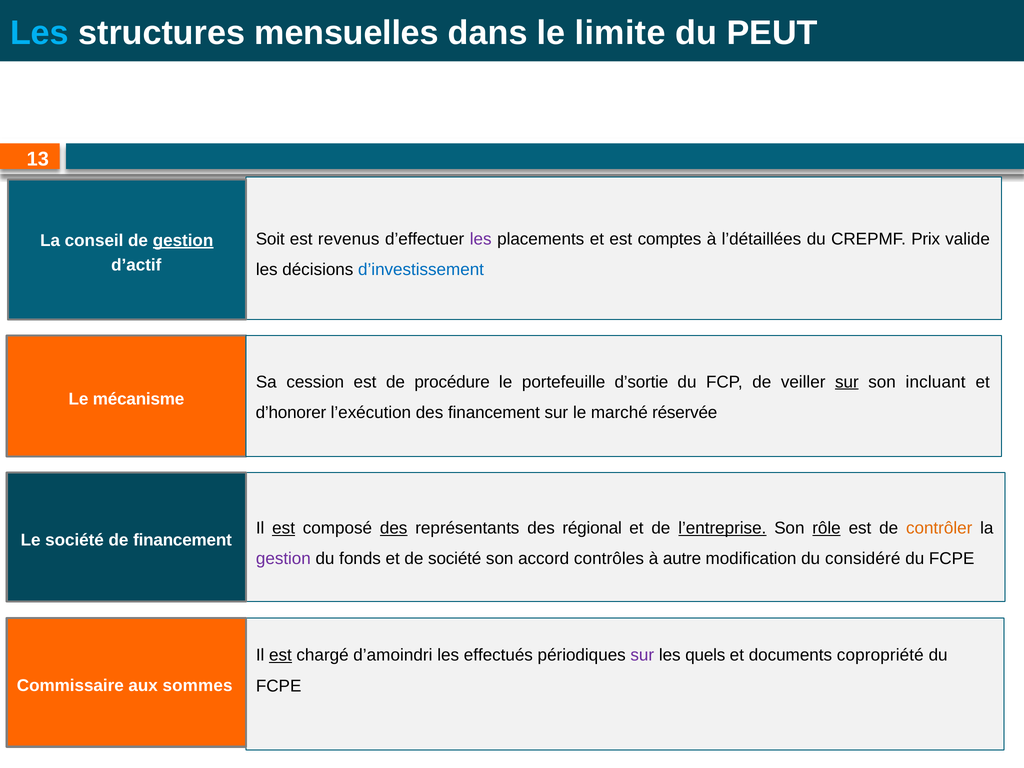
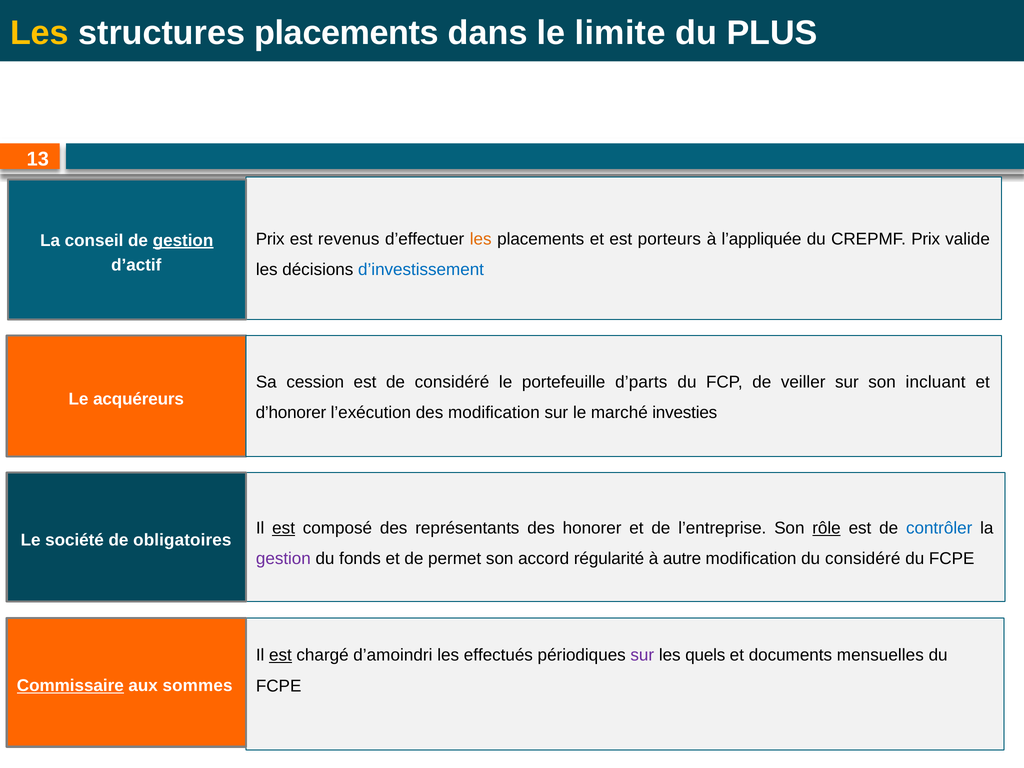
Les colour: light blue -> yellow (39, 33)
structures mensuelles: mensuelles -> placements (347, 33)
PEUT: PEUT -> PLUS (772, 33)
Soit: Soit -> Prix (270, 239)
les colour: purple -> orange (481, 239)
comptes: comptes -> porteurs (669, 239)
l’détaillées: l’détaillées -> l’appliquée (762, 239)
de procédure: procédure -> considéré (452, 382)
d’sortie: d’sortie -> d’parts (641, 382)
sur underline: present -> none (847, 382)
mécanisme: mécanisme -> acquéreurs (139, 399)
des financement: financement -> modification (494, 413)
réservée: réservée -> investies (685, 413)
des underline: present -> none (394, 528)
régional: régional -> honorer (592, 528)
l’entreprise underline: present -> none (722, 528)
contrôler colour: orange -> blue (939, 528)
de financement: financement -> obligatoires (182, 540)
de société: société -> permet (455, 559)
contrôles: contrôles -> régularité (609, 559)
copropriété: copropriété -> mensuelles (880, 655)
Commissaire underline: none -> present (70, 686)
